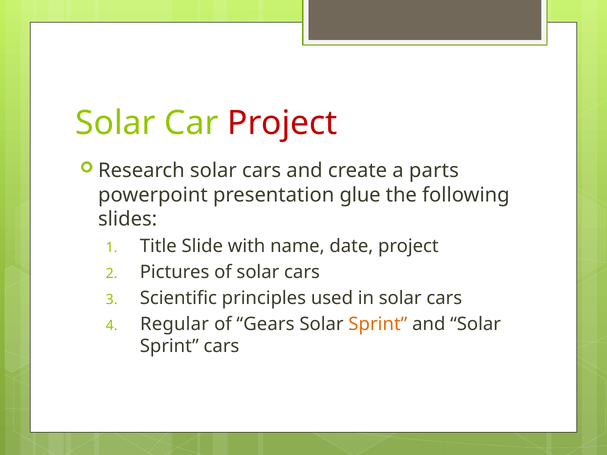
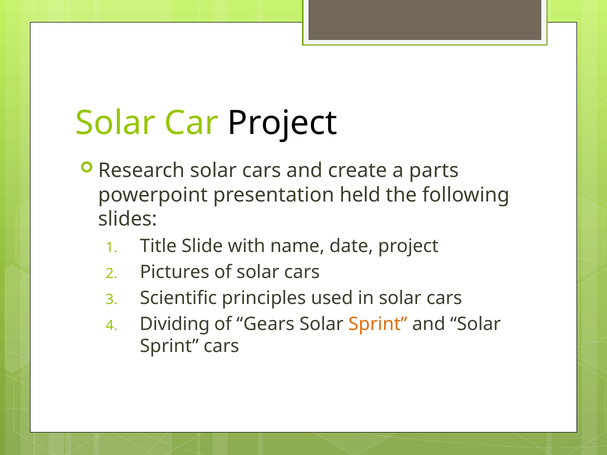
Project colour: red -> black (282, 123)
glue: glue -> held (360, 195)
Regular: Regular -> Dividing (175, 324)
